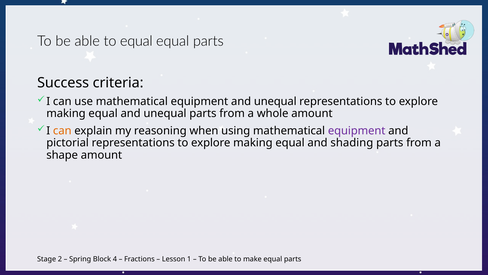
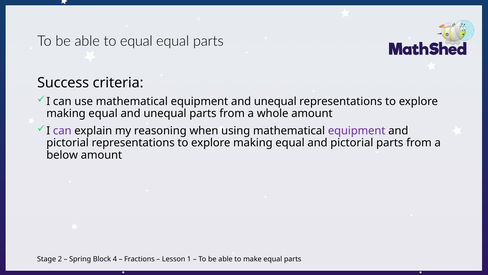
can colour: orange -> purple (62, 131)
equal and shading: shading -> pictorial (352, 143)
shape: shape -> below (62, 155)
